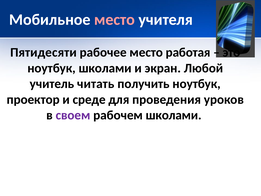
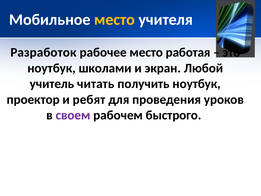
место colour: pink -> yellow (114, 20)
Пятидесяти: Пятидесяти -> Разработок (43, 52)
среде: среде -> ребят (89, 99)
рабочем школами: школами -> быстрого (174, 115)
